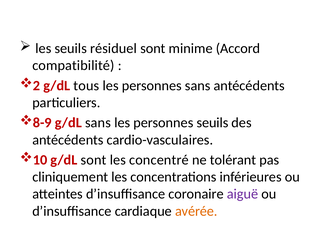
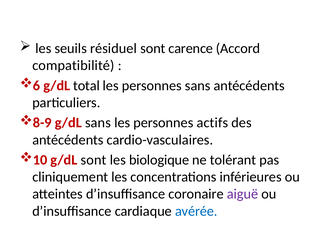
minime: minime -> carence (191, 49)
2: 2 -> 6 (36, 86)
tous: tous -> total (87, 86)
personnes seuils: seuils -> actifs (212, 123)
concentré: concentré -> biologique (159, 160)
avérée colour: orange -> blue (196, 211)
